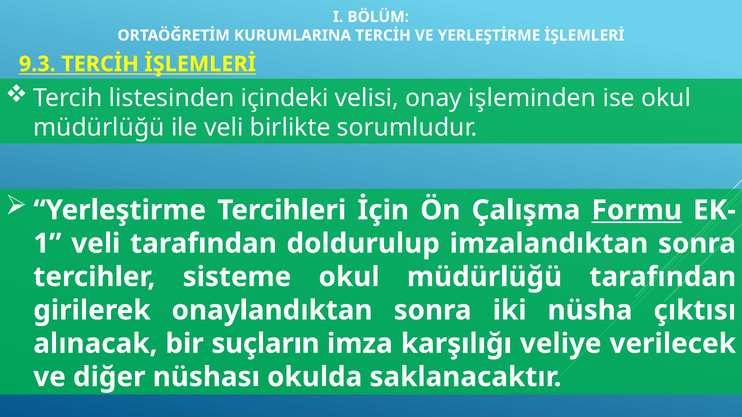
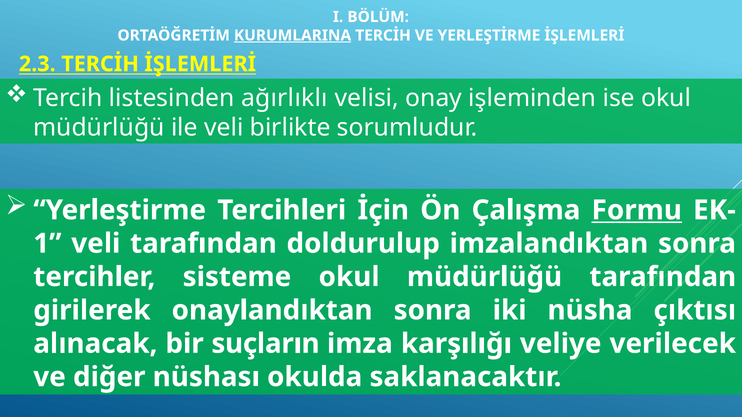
KURUMLARINA underline: none -> present (293, 35)
9.3: 9.3 -> 2.3 (37, 64)
içindeki: içindeki -> ağırlıklı (284, 98)
